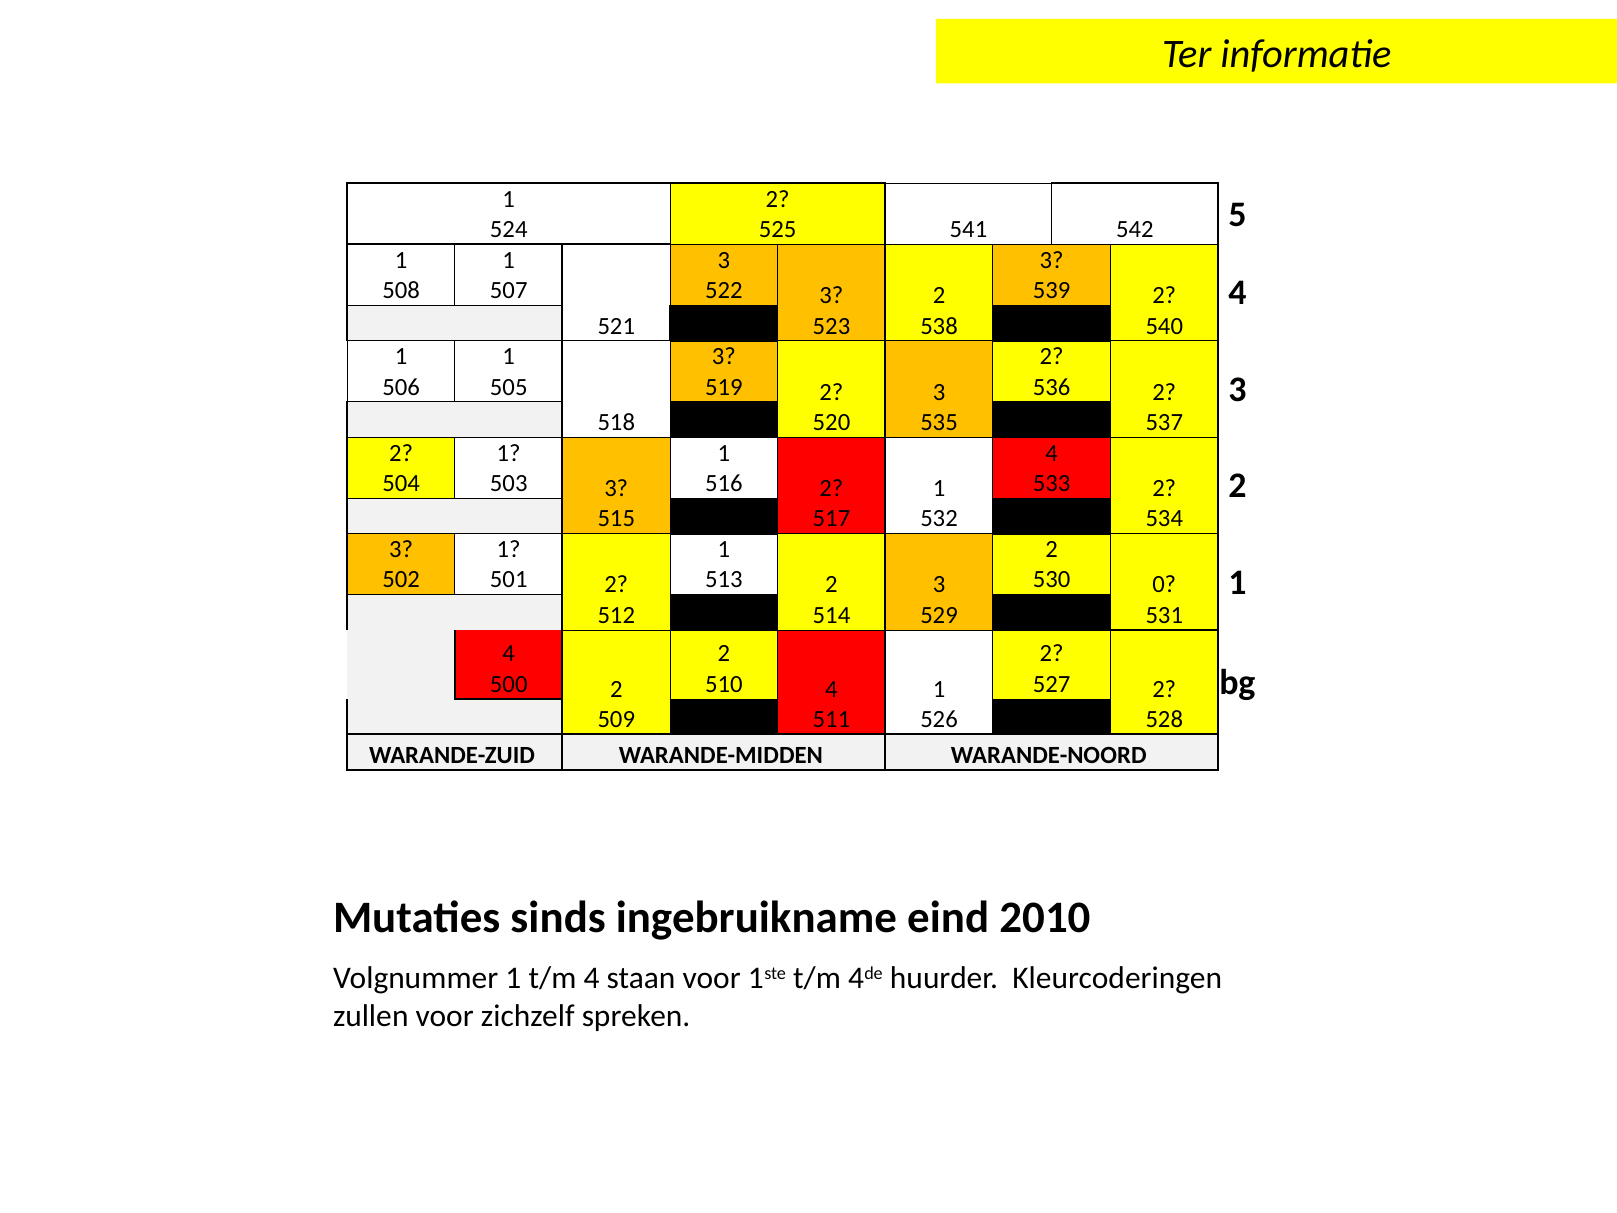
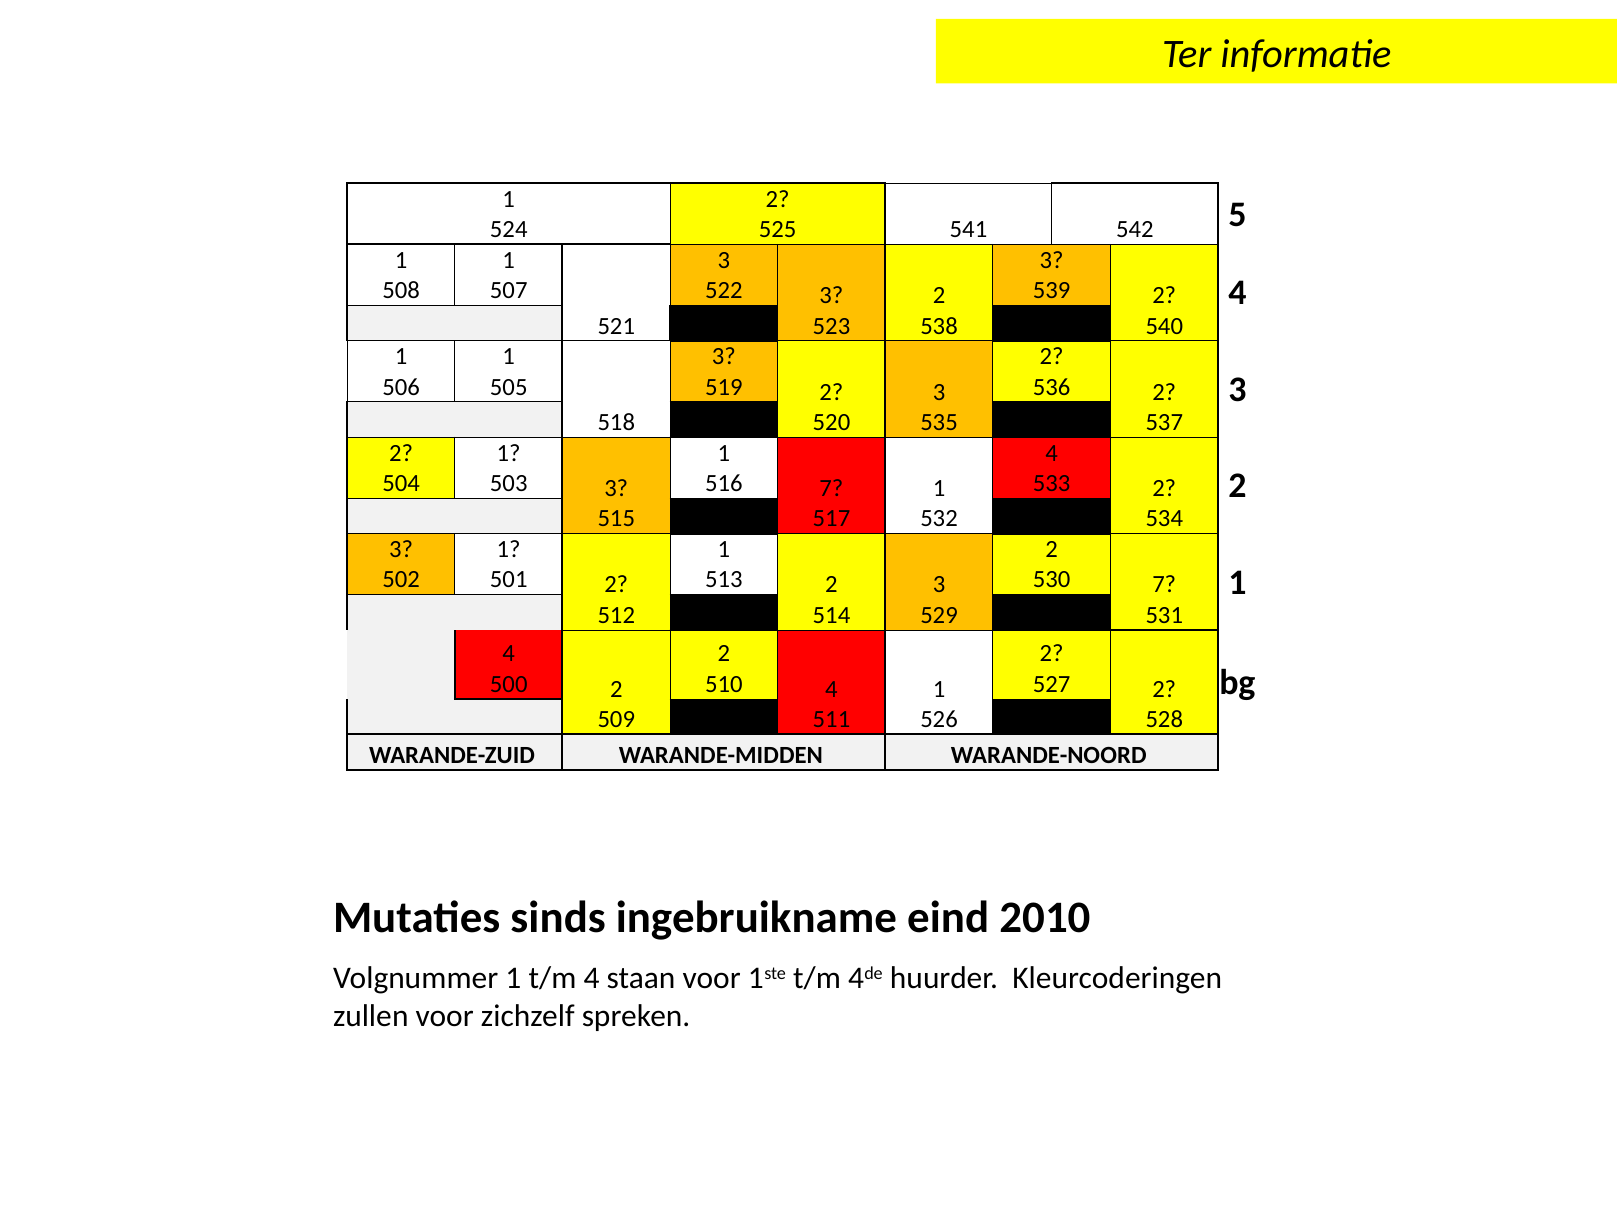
516 2: 2 -> 7 (831, 488)
530 0: 0 -> 7 (1164, 585)
